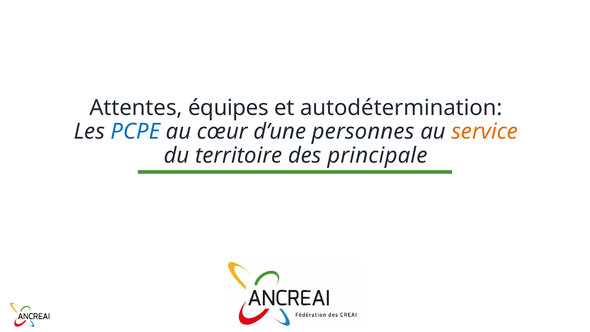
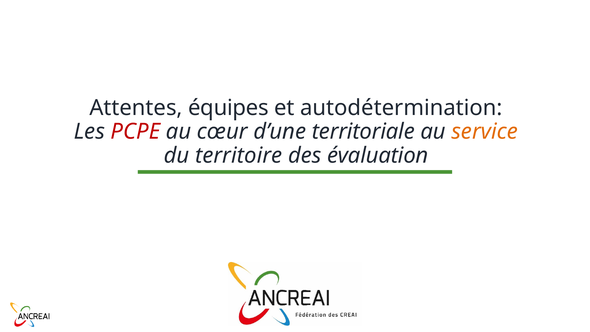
PCPE colour: blue -> red (135, 132)
personnes: personnes -> territoriale (363, 132)
principale: principale -> évaluation (378, 156)
